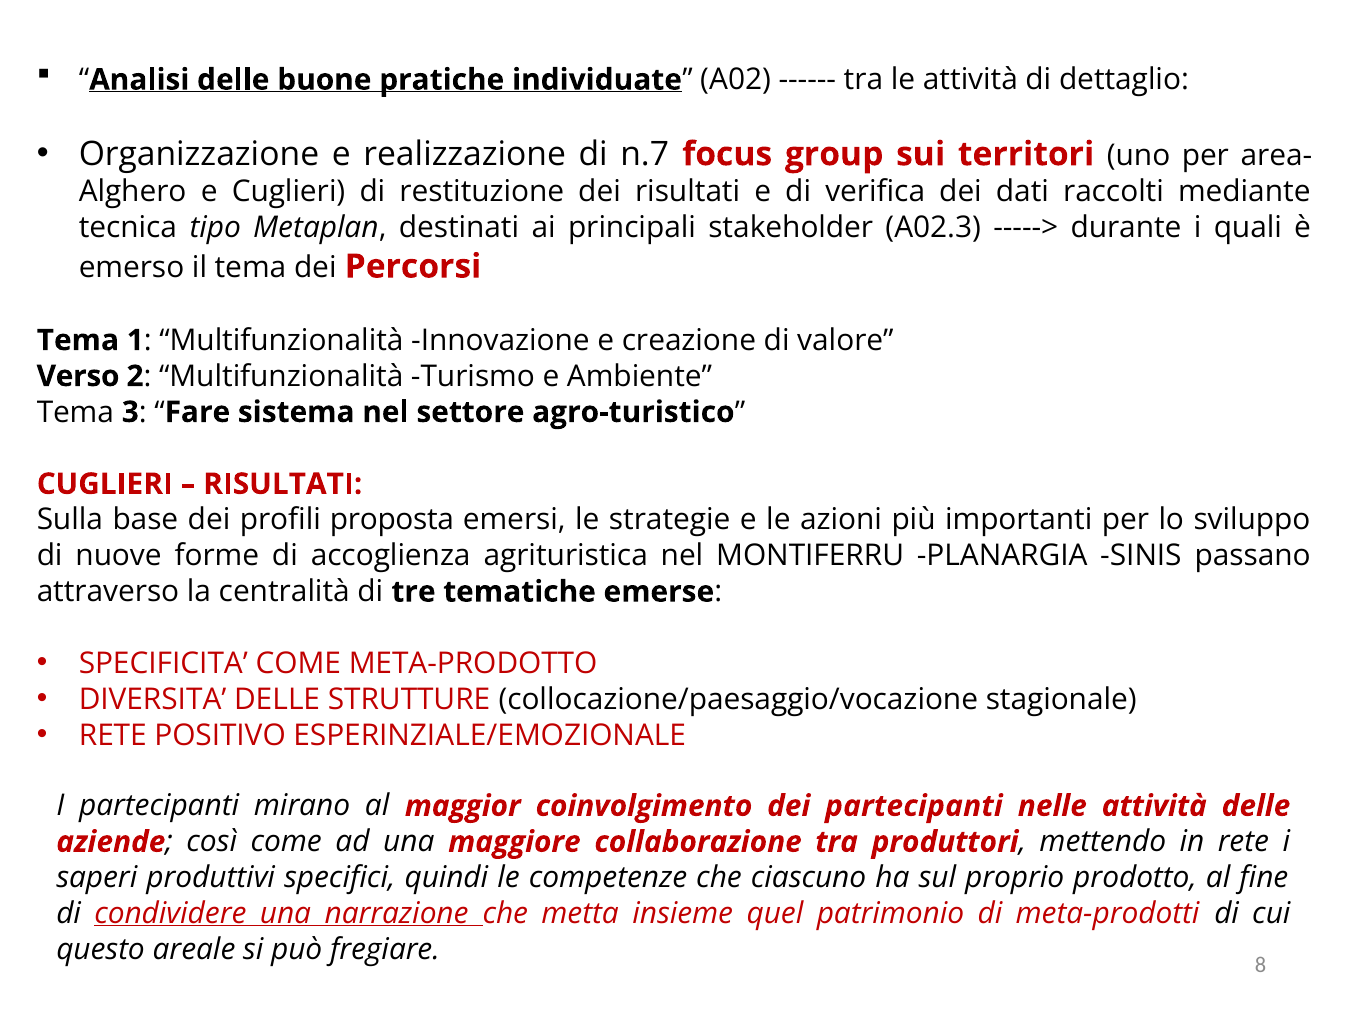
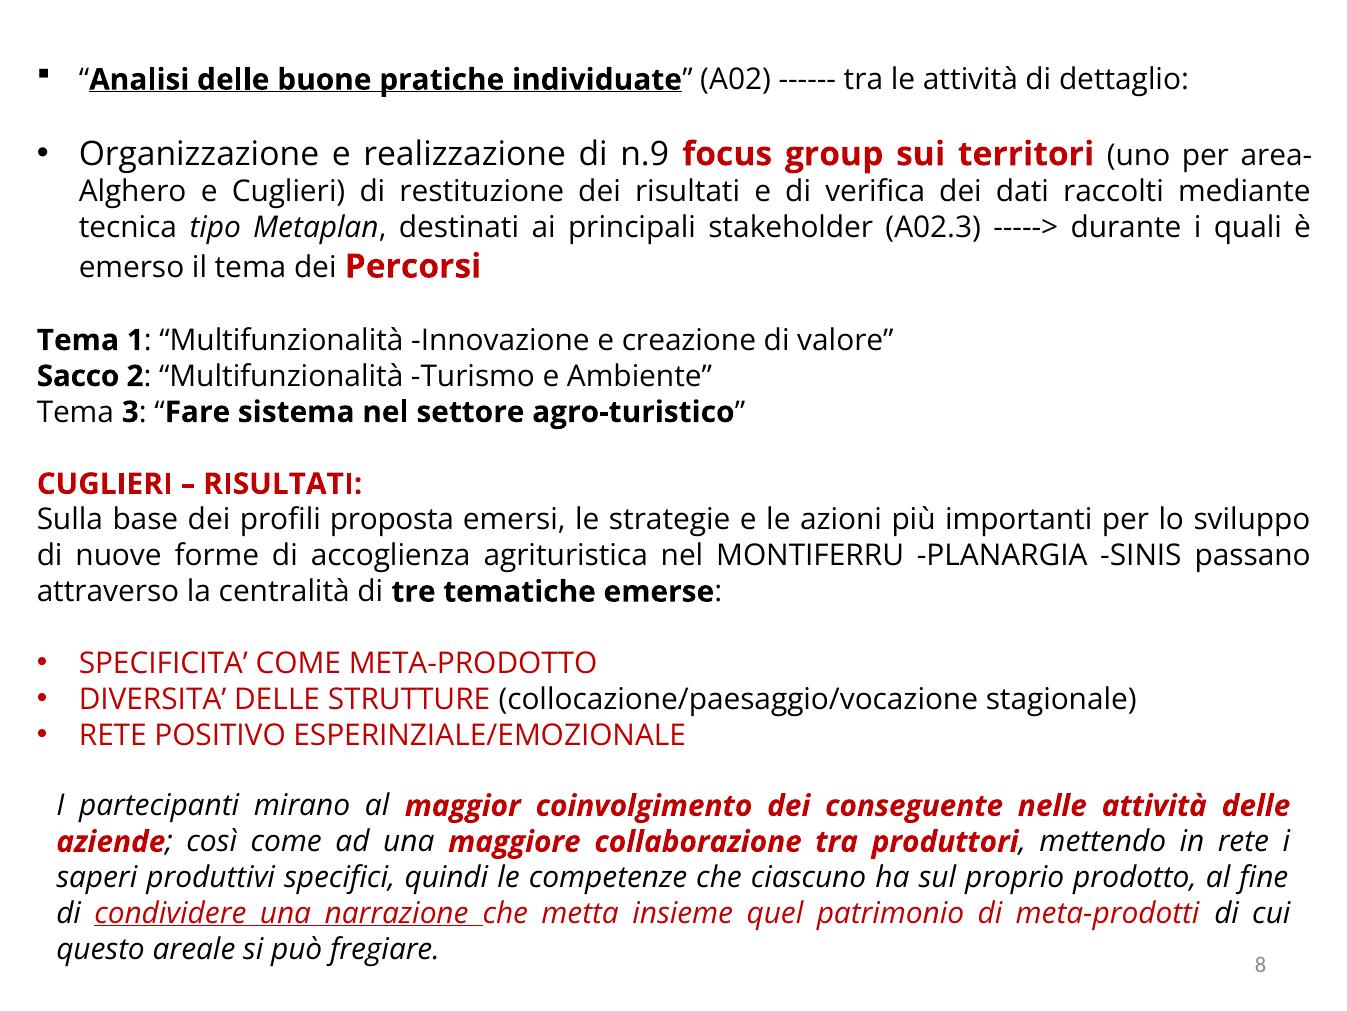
n.7: n.7 -> n.9 (645, 154)
Verso: Verso -> Sacco (78, 376)
dei partecipanti: partecipanti -> conseguente (914, 805)
